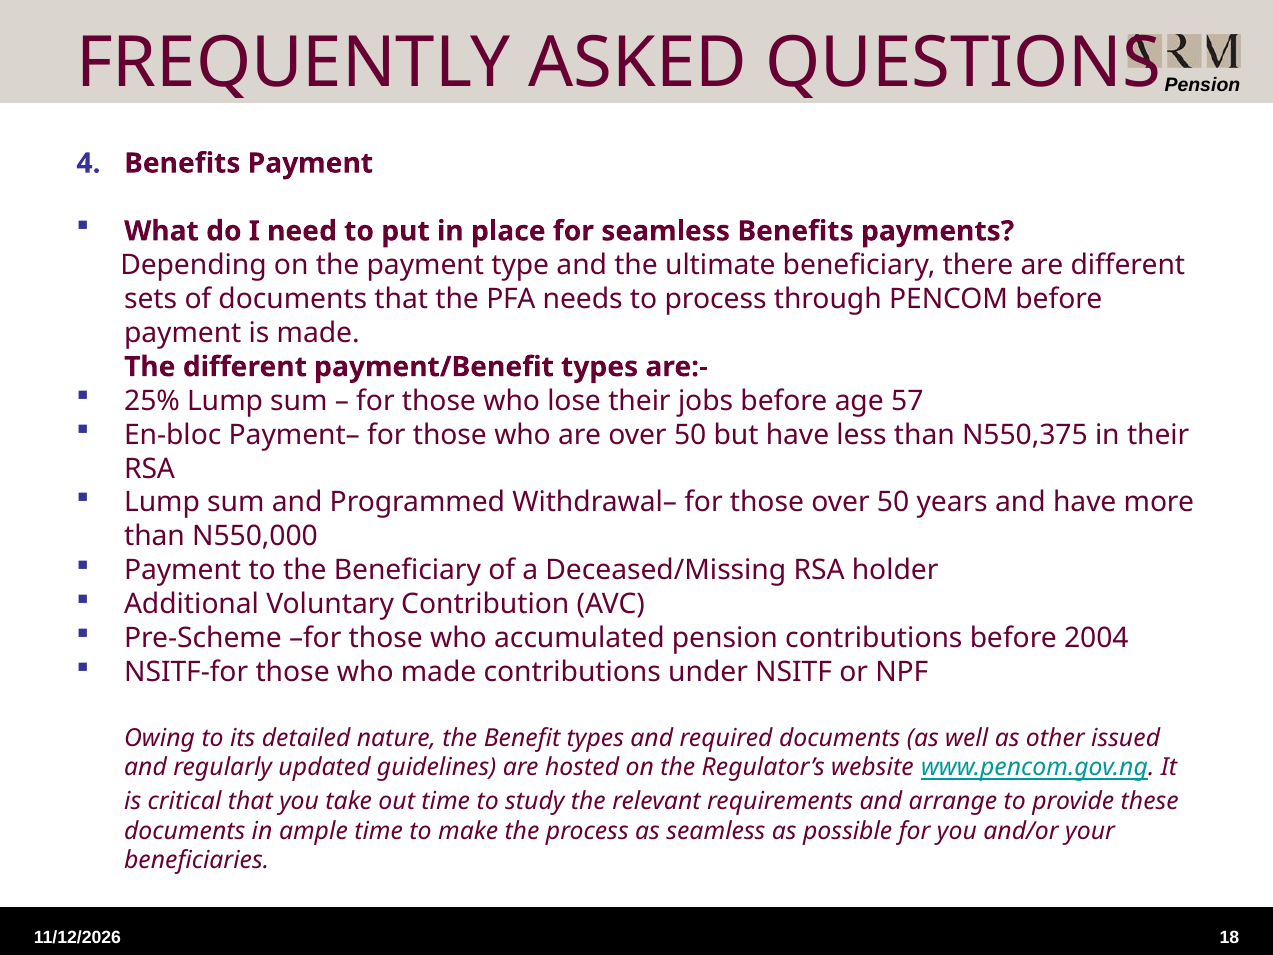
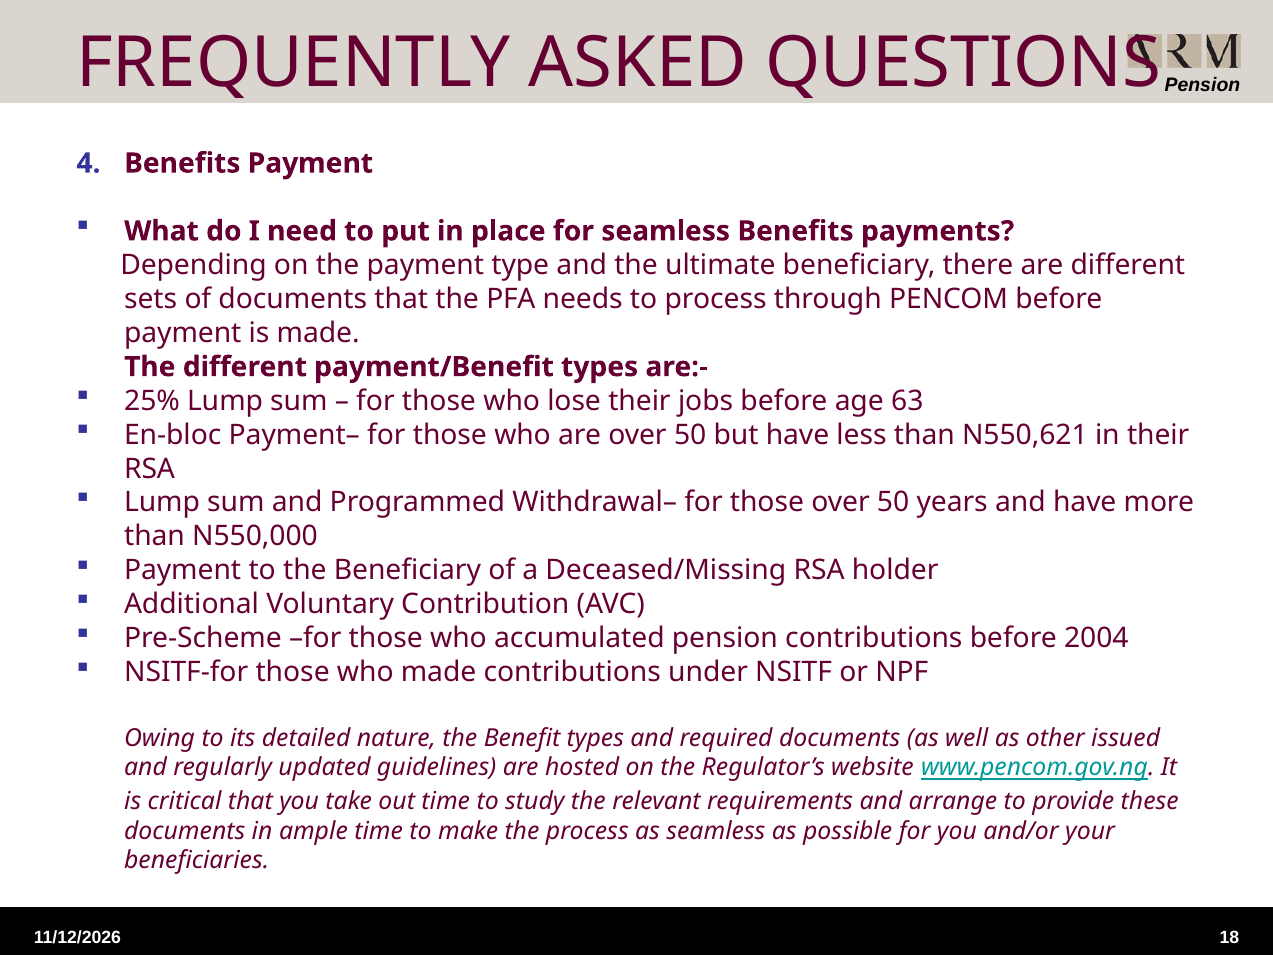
57: 57 -> 63 (907, 401)
N550,375: N550,375 -> N550,621 (1025, 435)
